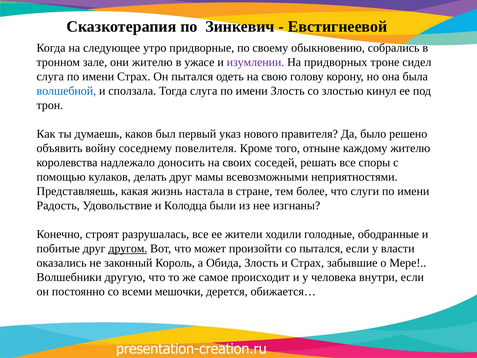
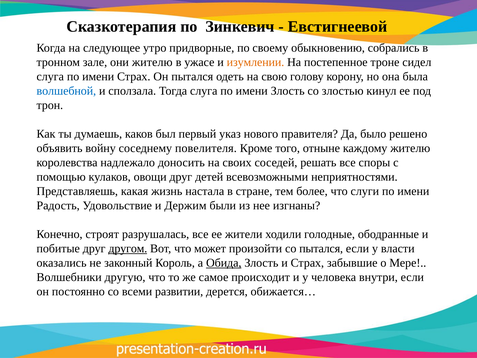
изумлении colour: purple -> orange (255, 62)
придворных: придворных -> постепенное (336, 62)
делать: делать -> овощи (150, 177)
мамы: мамы -> детей (209, 177)
Колодца: Колодца -> Держим (185, 205)
Обида underline: none -> present (224, 263)
мешочки: мешочки -> развитии (179, 291)
